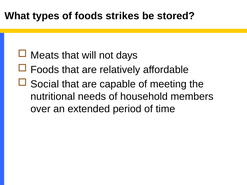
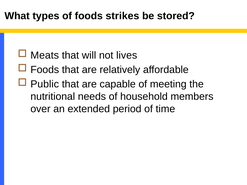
days: days -> lives (127, 55)
Social: Social -> Public (45, 84)
